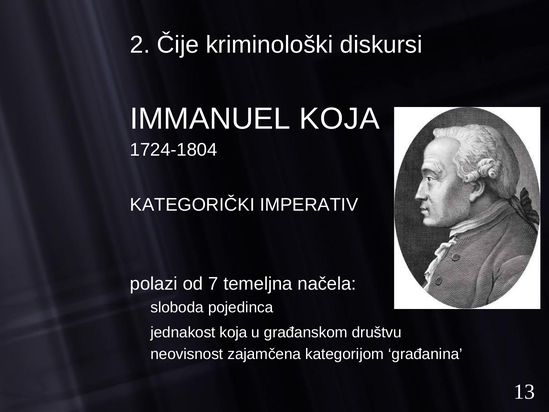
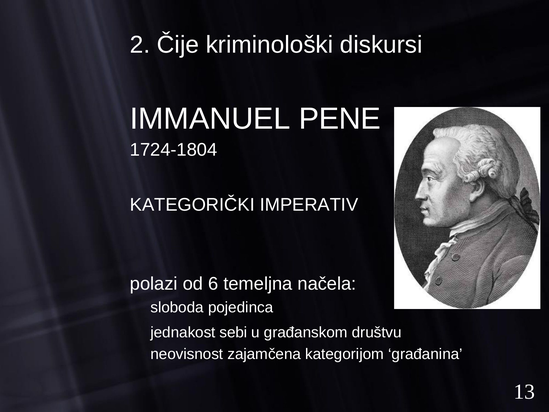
IMMANUEL KOJA: KOJA -> PENE (340, 119)
7: 7 -> 6 (213, 284)
jednakost koja: koja -> sebi (233, 332)
